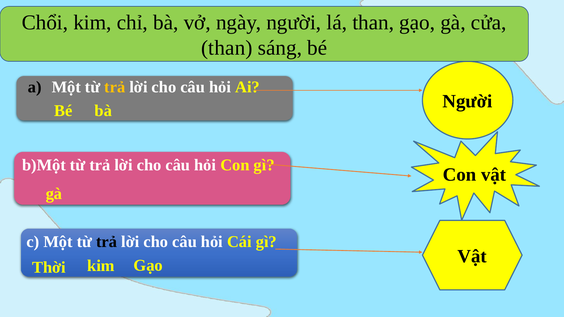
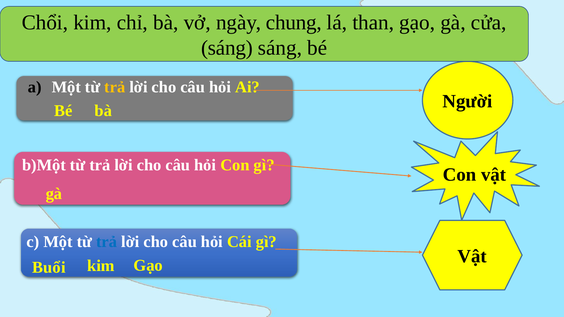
ngày người: người -> chung (294, 23)
than: than -> sáng (227, 48)
trả colour: black -> blue (107, 242)
Thời: Thời -> Buổi (49, 268)
